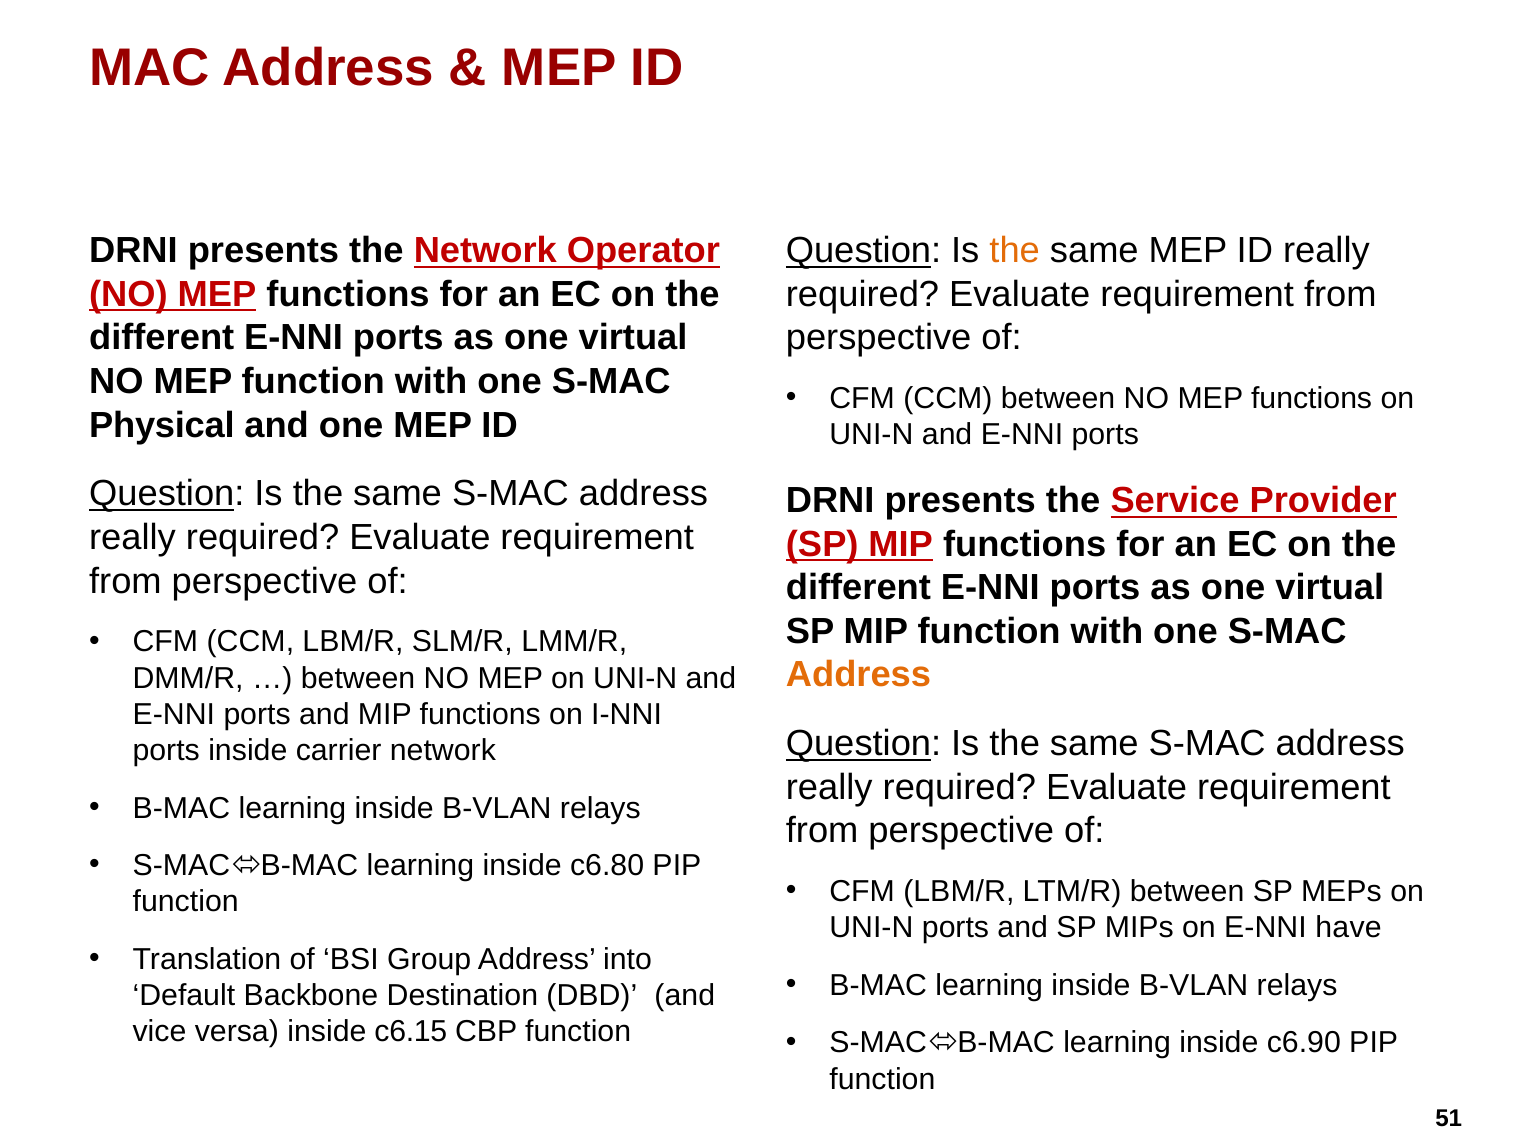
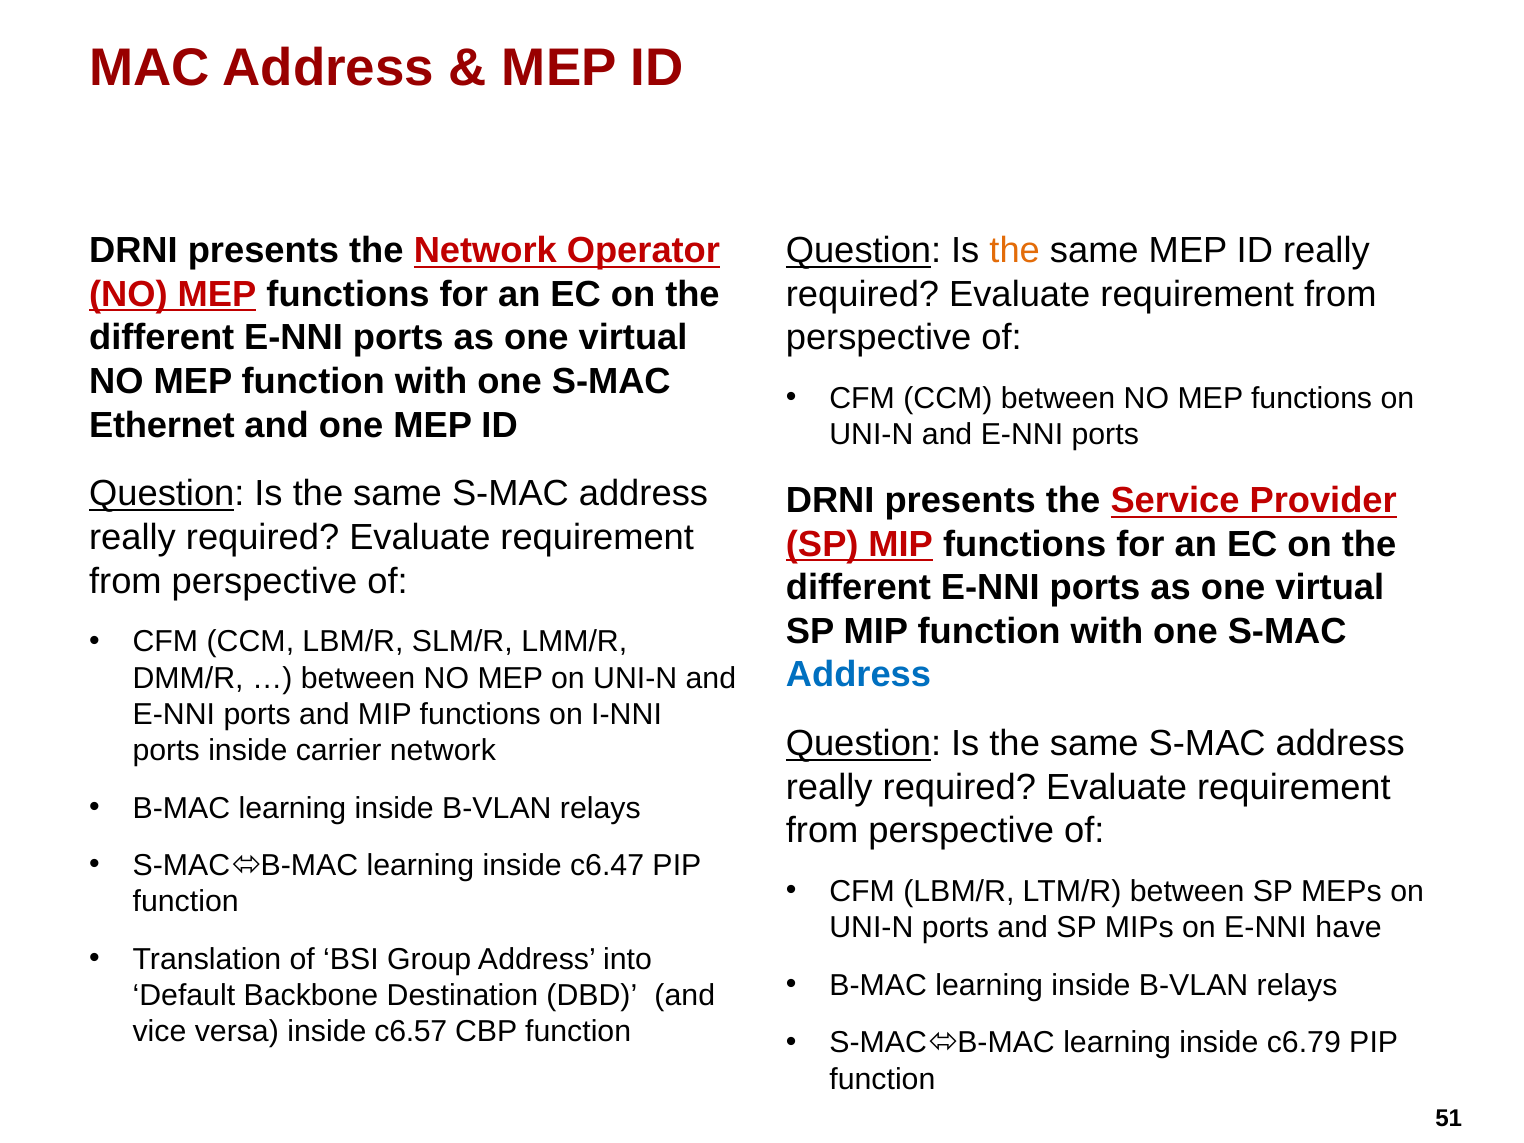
Physical: Physical -> Ethernet (162, 425)
Address colour: orange -> blue (859, 675)
c6.80: c6.80 -> c6.47 (607, 866)
c6.15: c6.15 -> c6.57 (411, 1032)
c6.90: c6.90 -> c6.79 (1304, 1043)
